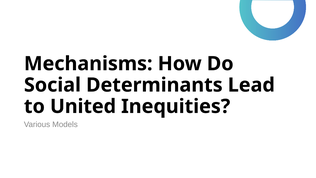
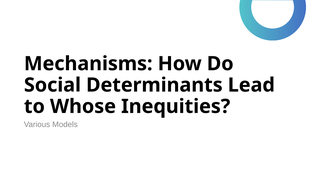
United: United -> Whose (83, 106)
